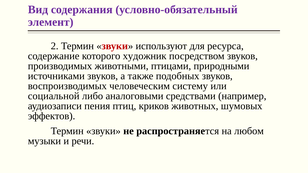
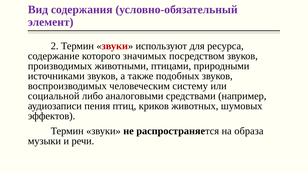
художник: художник -> значимых (145, 56)
любом: любом -> образа (249, 131)
